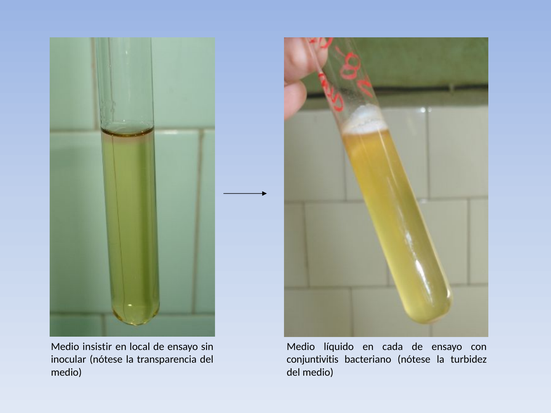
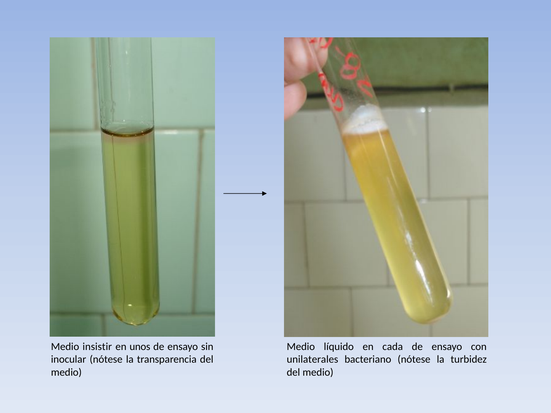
local: local -> unos (140, 347)
conjuntivitis: conjuntivitis -> unilaterales (312, 360)
